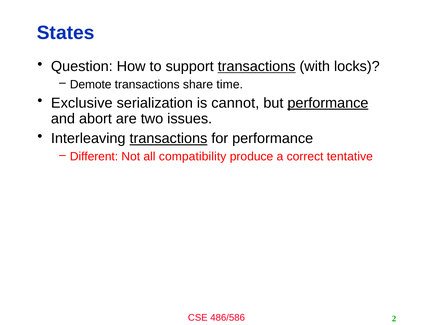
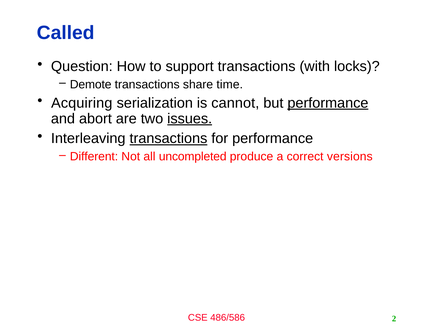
States: States -> Called (66, 33)
transactions underline: present -> none (257, 66)
Exclusive: Exclusive -> Acquiring (82, 103)
issues underline: none -> present (190, 119)
compatibility: compatibility -> uncompleted (193, 156)
tentative: tentative -> versions (350, 156)
